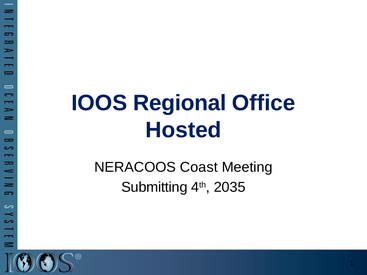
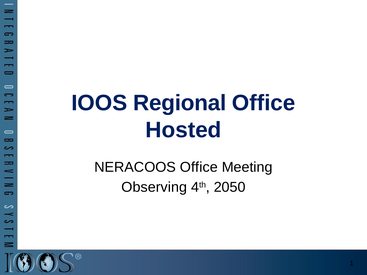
NERACOOS Coast: Coast -> Office (199, 167)
Submitting: Submitting -> Observing (154, 187)
2035: 2035 -> 2050 (230, 187)
